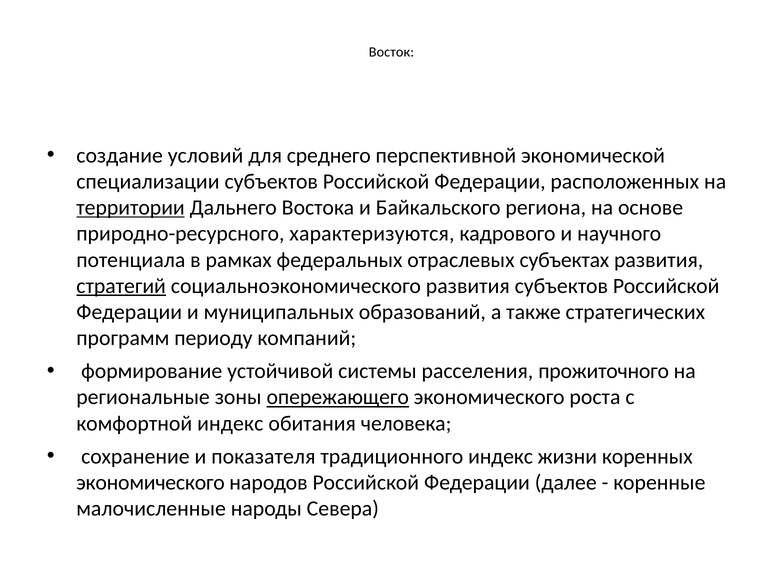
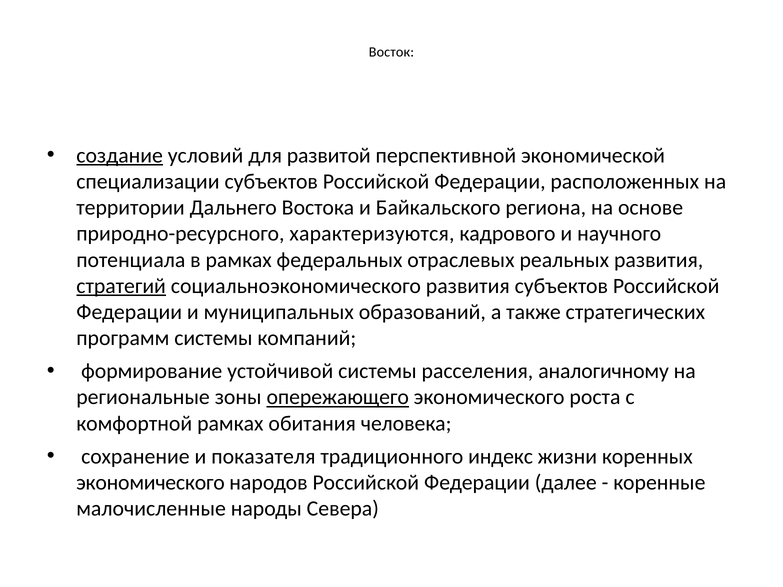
создание underline: none -> present (120, 156)
среднего: среднего -> развитой (329, 156)
территории underline: present -> none (131, 208)
субъектах: субъектах -> реальных (564, 260)
программ периоду: периоду -> системы (213, 338)
прожиточного: прожиточного -> аналогичному (604, 371)
комфортной индекс: индекс -> рамках (230, 424)
